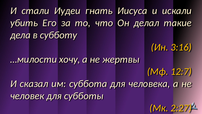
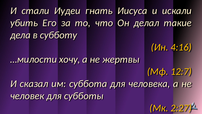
3:16: 3:16 -> 4:16 (181, 47)
